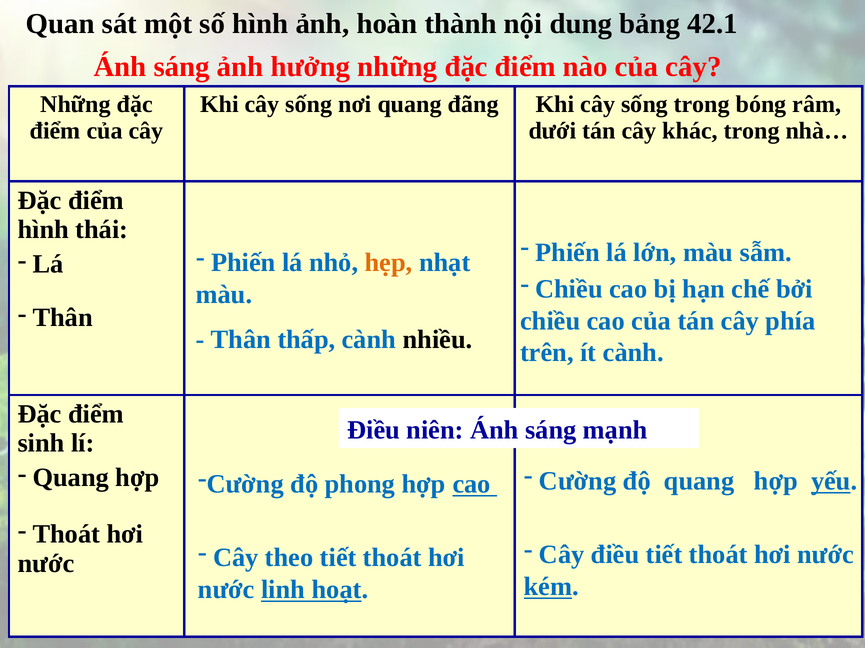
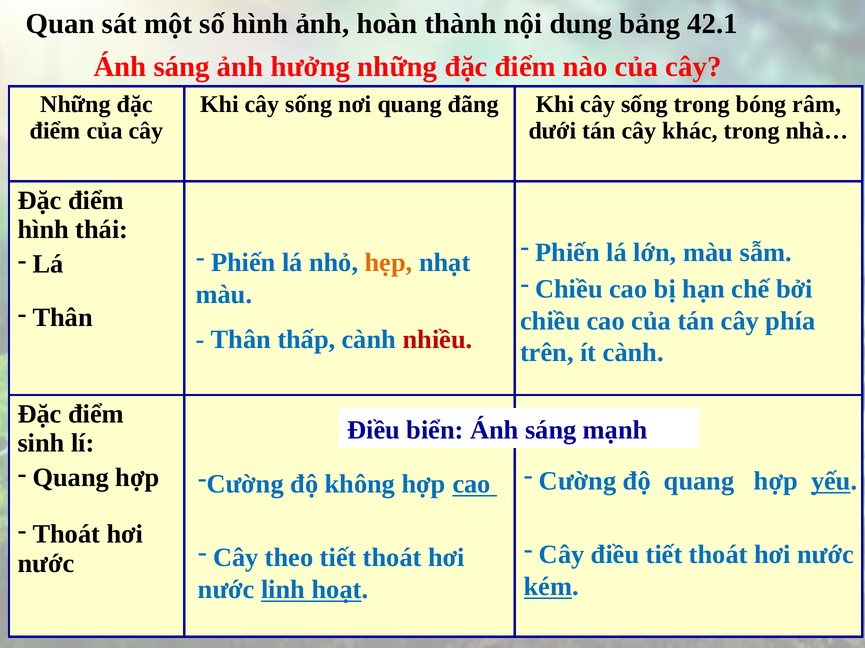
nhiều colour: black -> red (437, 340)
niên: niên -> biển (435, 430)
phong: phong -> không (360, 484)
